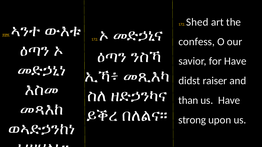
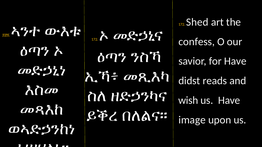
raiser: raiser -> reads (215, 81)
than: than -> wish (188, 101)
strong: strong -> image (192, 120)
